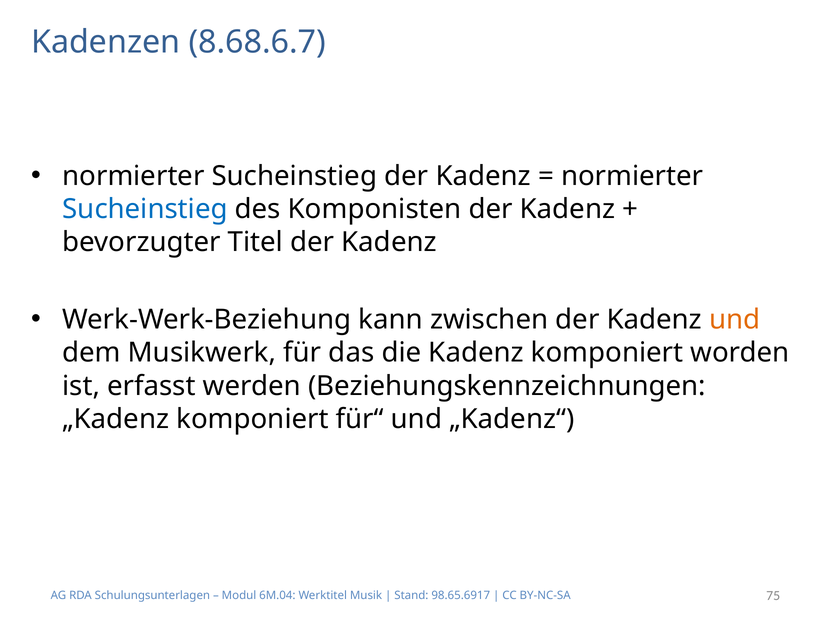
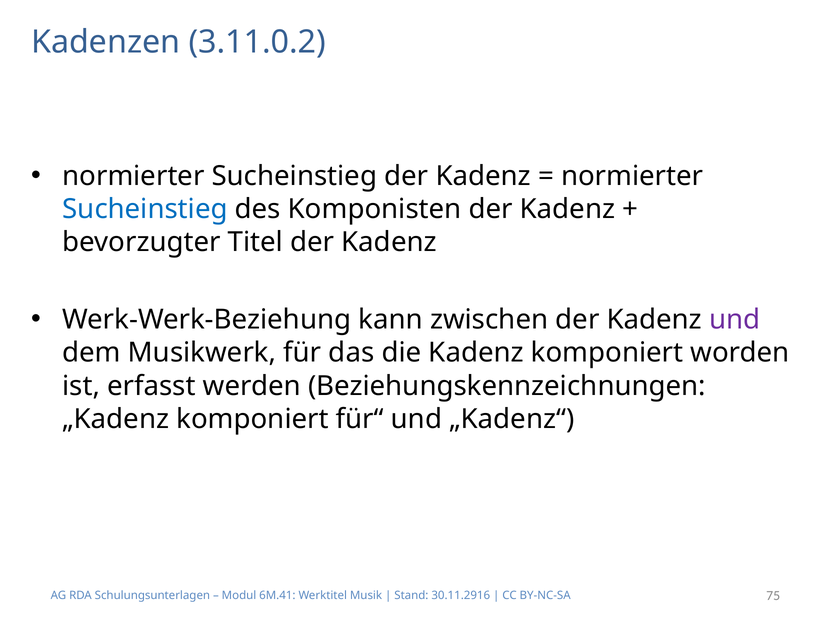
8.68.6.7: 8.68.6.7 -> 3.11.0.2 (257, 42)
und colour: orange -> purple (735, 320)
6M.04: 6M.04 -> 6M.41 (277, 596)
98.65.6917: 98.65.6917 -> 30.11.2916 (461, 596)
